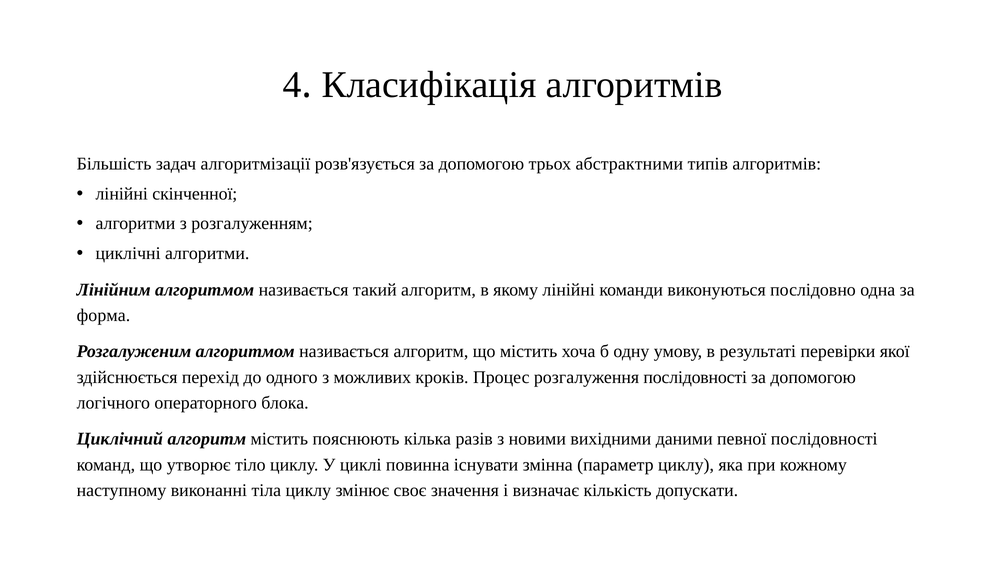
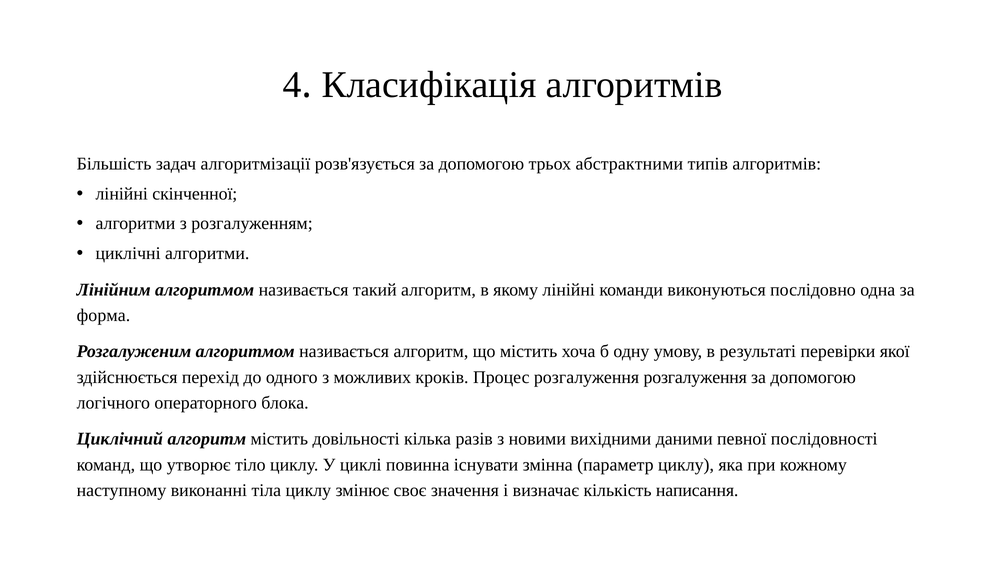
розгалуження послідовності: послідовності -> розгалуження (695, 377)
пояснюють: пояснюють -> довільності (356, 439)
допускати: допускати -> написання (697, 490)
